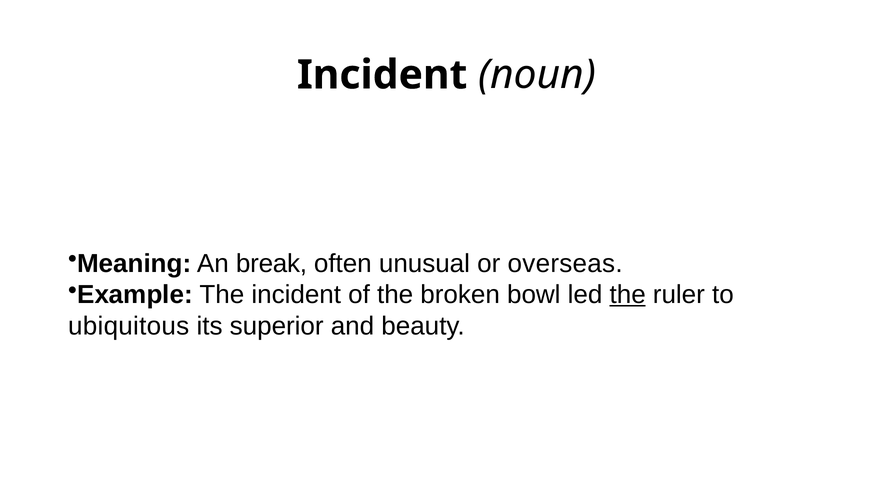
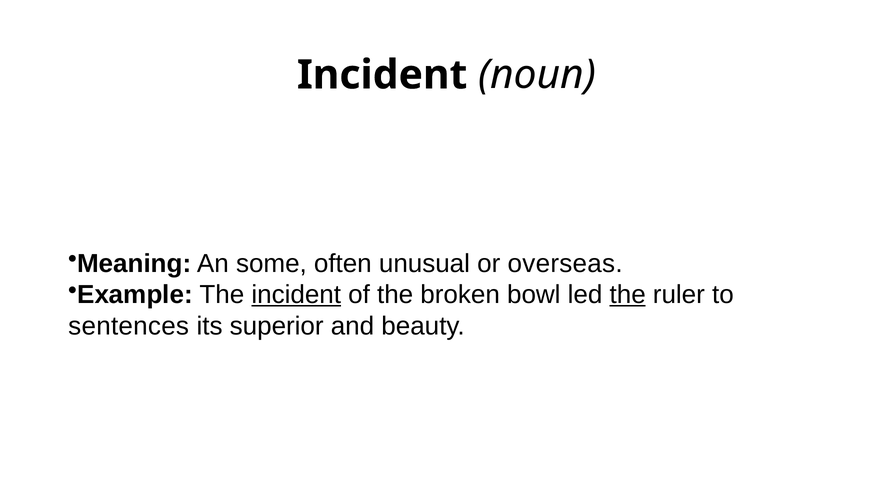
break: break -> some (271, 264)
incident underline: none -> present (296, 295)
ubiquitous: ubiquitous -> sentences (129, 326)
